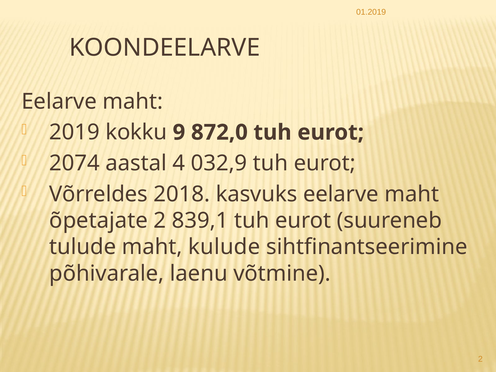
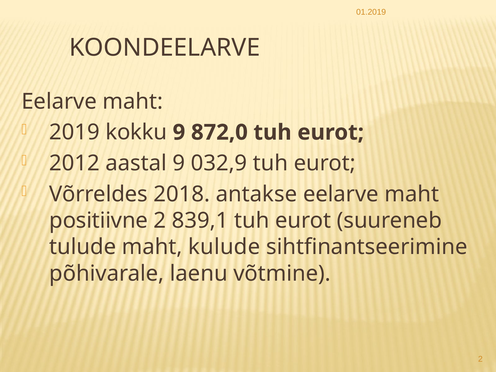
2074: 2074 -> 2012 (75, 163)
aastal 4: 4 -> 9 (179, 163)
kasvuks: kasvuks -> antakse (256, 194)
õpetajate: õpetajate -> positiivne (99, 221)
